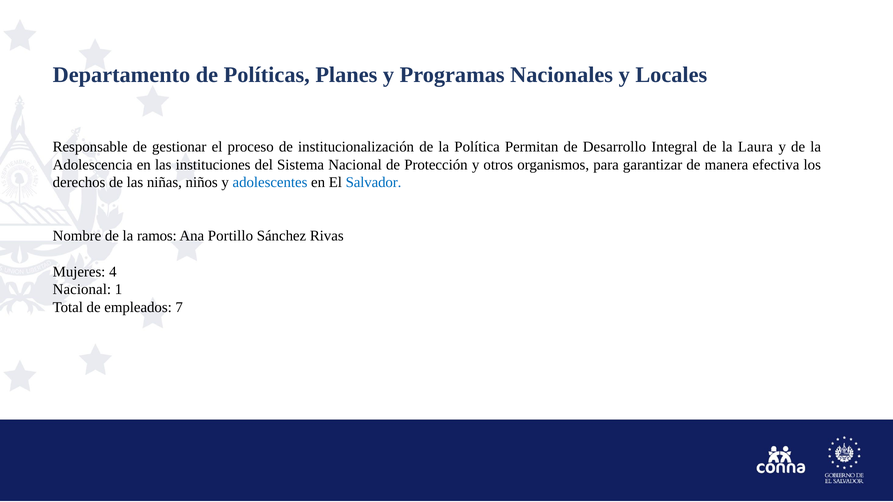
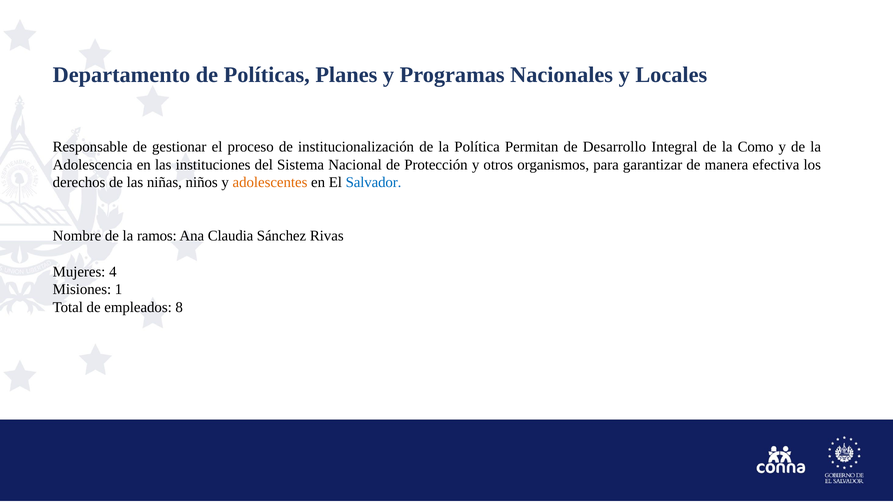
Laura: Laura -> Como (756, 147)
adolescentes colour: blue -> orange (270, 183)
Portillo: Portillo -> Claudia (231, 236)
Nacional: Nacional -> Misiones (82, 290)
7: 7 -> 8 (179, 307)
